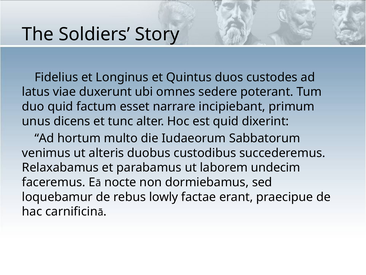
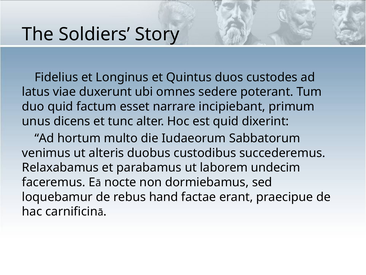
lowly: lowly -> hand (164, 197)
